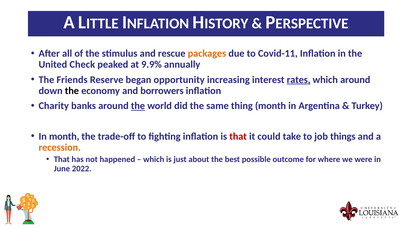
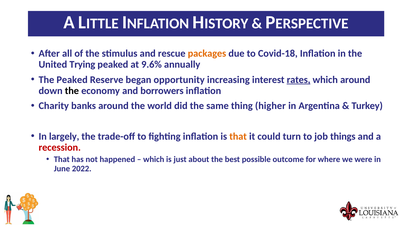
Covid-11: Covid-11 -> Covid-18 (278, 53)
Check: Check -> Trying (82, 64)
9.9%: 9.9% -> 9.6% (152, 64)
The Friends: Friends -> Peaked (72, 80)
the underline: present -> none (138, 106)
thing month: month -> higher (270, 106)
In month: month -> largely (64, 136)
that colour: red -> orange (238, 136)
take: take -> turn (292, 136)
recession colour: orange -> red (60, 147)
